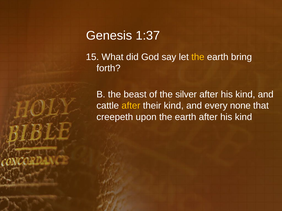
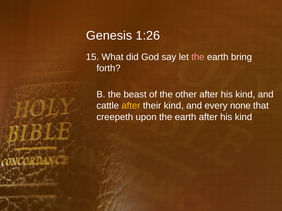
1:37: 1:37 -> 1:26 (148, 36)
the colour: yellow -> pink (198, 57)
silver: silver -> other (186, 95)
